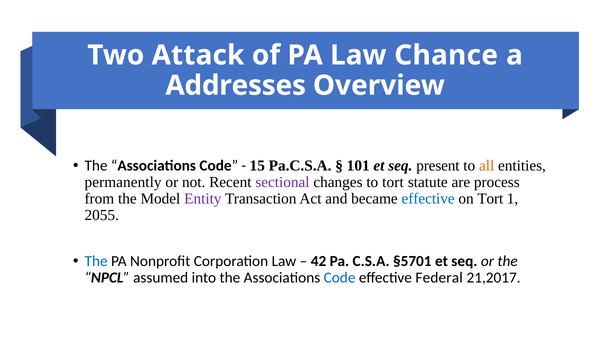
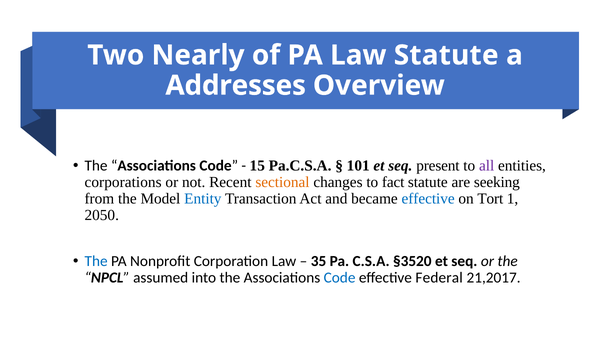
Attack: Attack -> Nearly (198, 55)
Law Chance: Chance -> Statute (446, 55)
all colour: orange -> purple (487, 166)
permanently: permanently -> corporations (123, 182)
sectional colour: purple -> orange (282, 182)
to tort: tort -> fact (393, 182)
process: process -> seeking (497, 182)
Entity colour: purple -> blue (203, 199)
2055: 2055 -> 2050 (102, 215)
42: 42 -> 35 (319, 261)
§5701: §5701 -> §3520 (412, 261)
